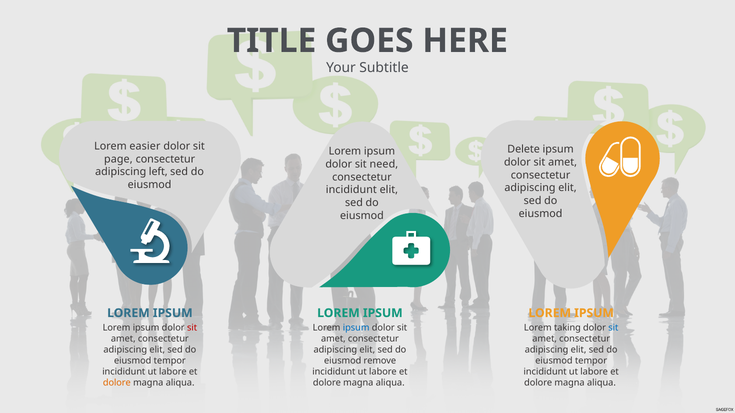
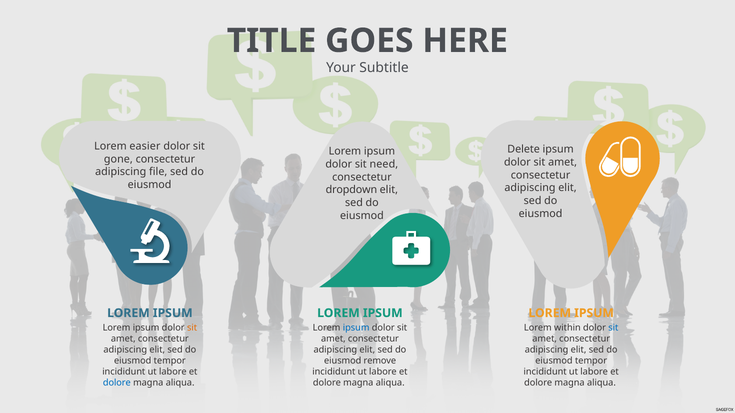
page: page -> gone (118, 159)
left: left -> file (158, 172)
incididunt: incididunt -> dropdown (351, 190)
sit colour: red -> orange (192, 328)
taking: taking -> within (567, 328)
dolore colour: orange -> blue (117, 383)
